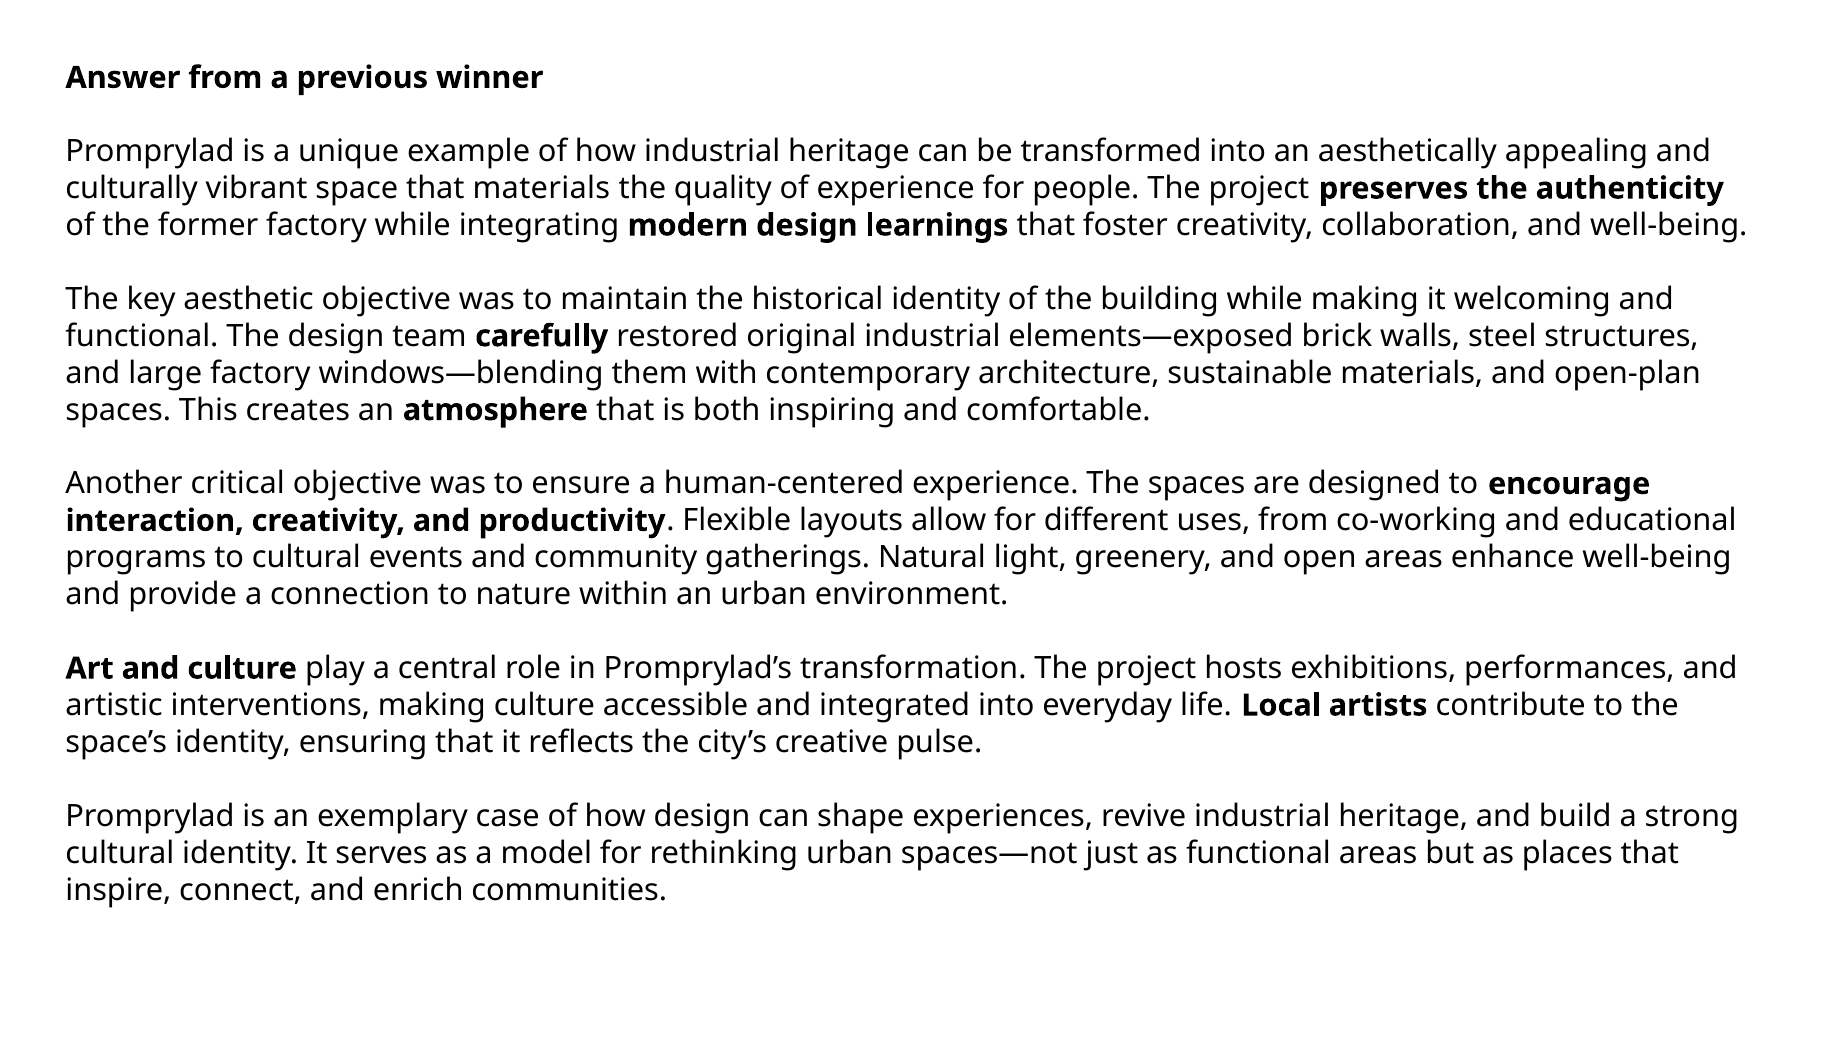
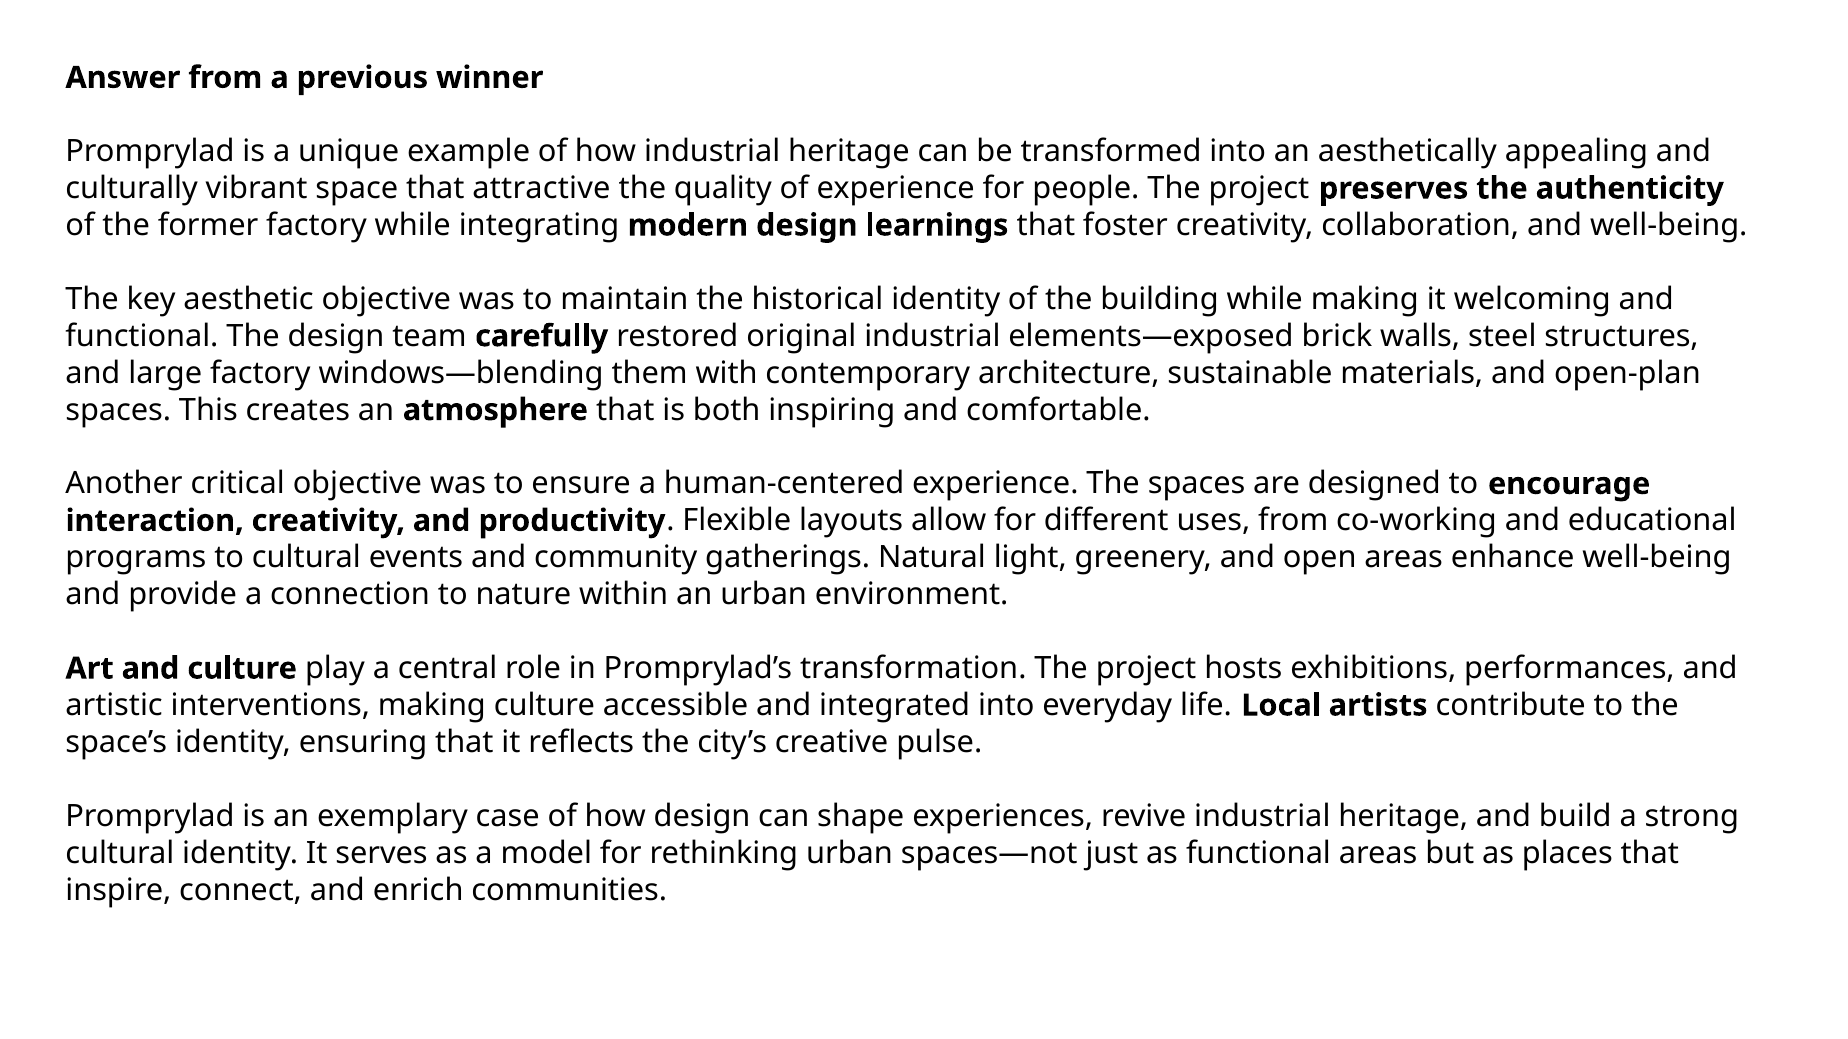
that materials: materials -> attractive (541, 189)
